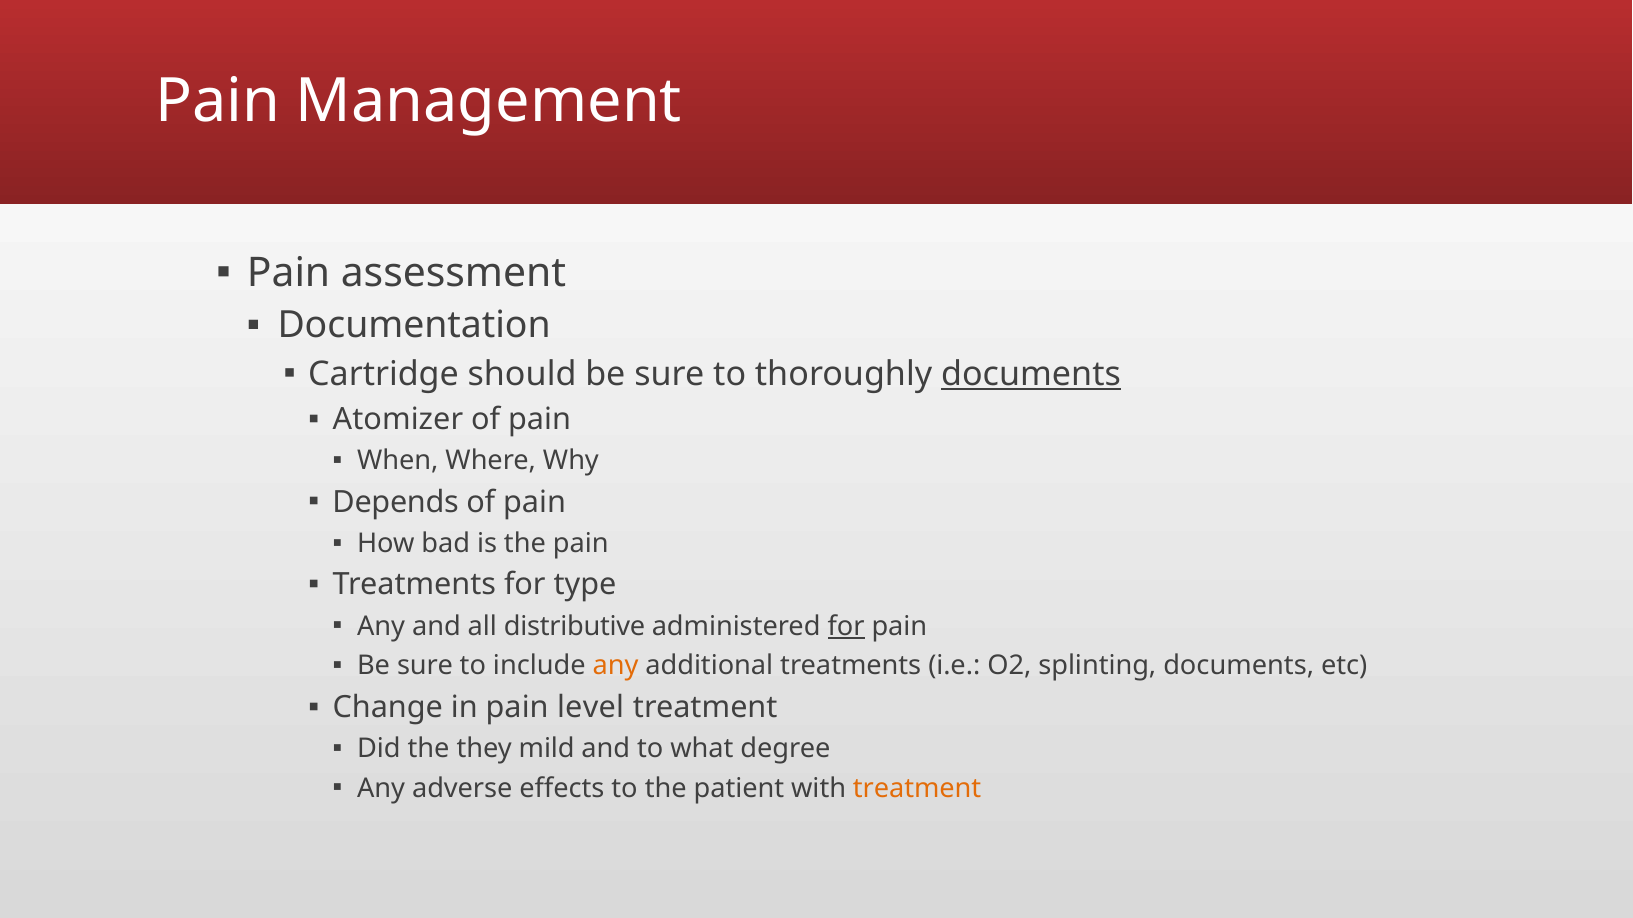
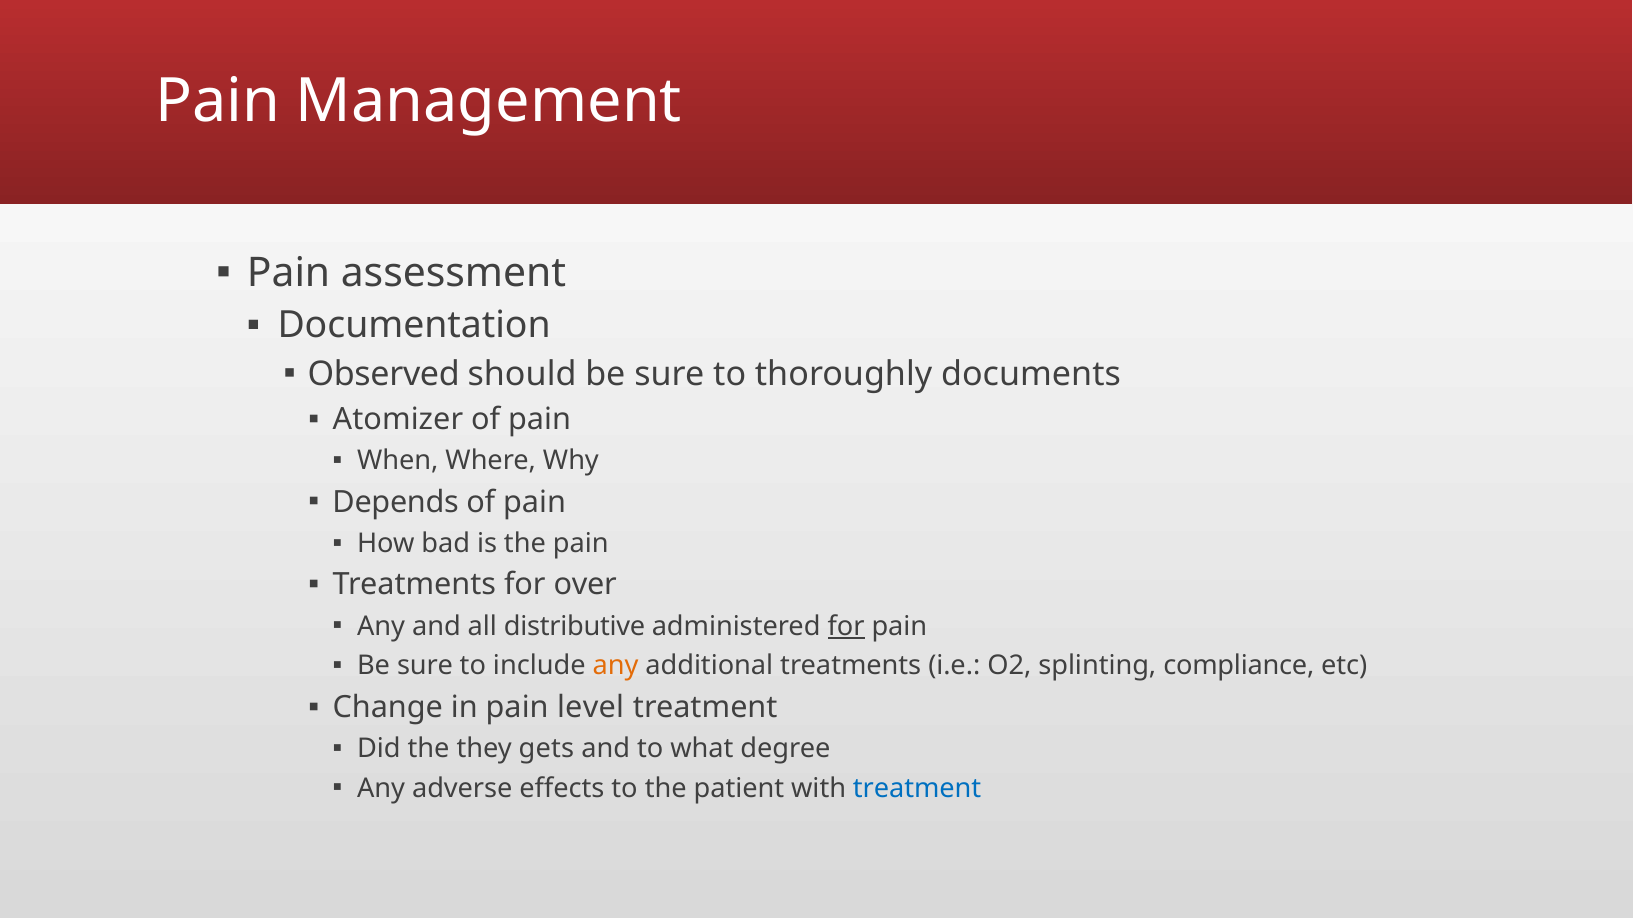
Cartridge: Cartridge -> Observed (384, 374)
documents underline: present -> none (1031, 374)
type: type -> over (585, 585)
splinting documents: documents -> compliance (1239, 666)
mild: mild -> gets (546, 749)
treatment colour: orange -> blue (917, 789)
